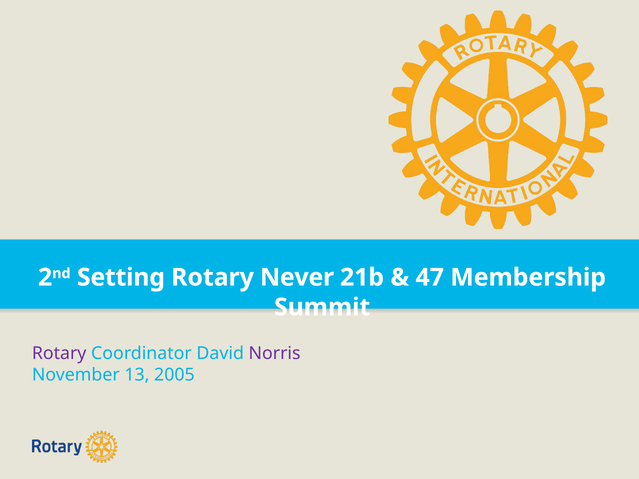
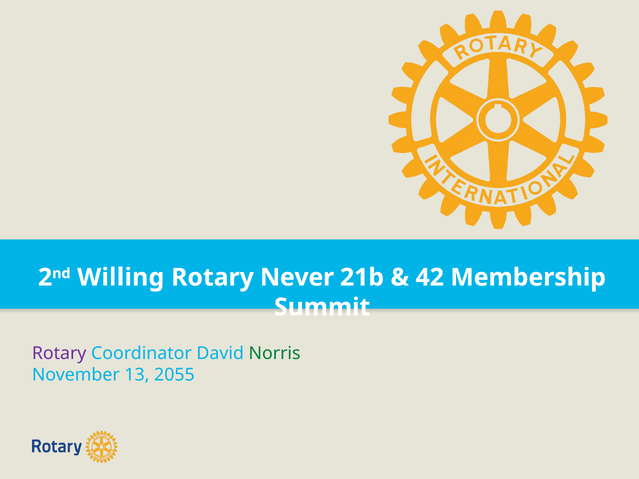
Setting: Setting -> Willing (121, 278)
47: 47 -> 42 (430, 278)
Norris colour: purple -> green (275, 354)
2005: 2005 -> 2055 (174, 375)
